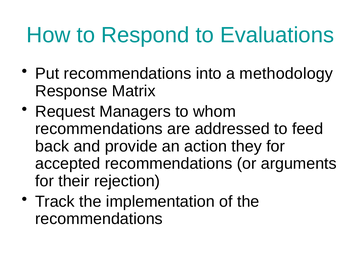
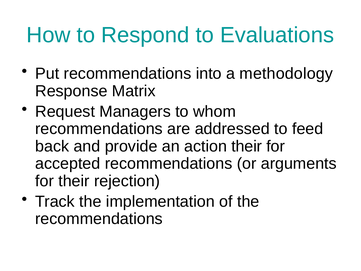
action they: they -> their (247, 146)
